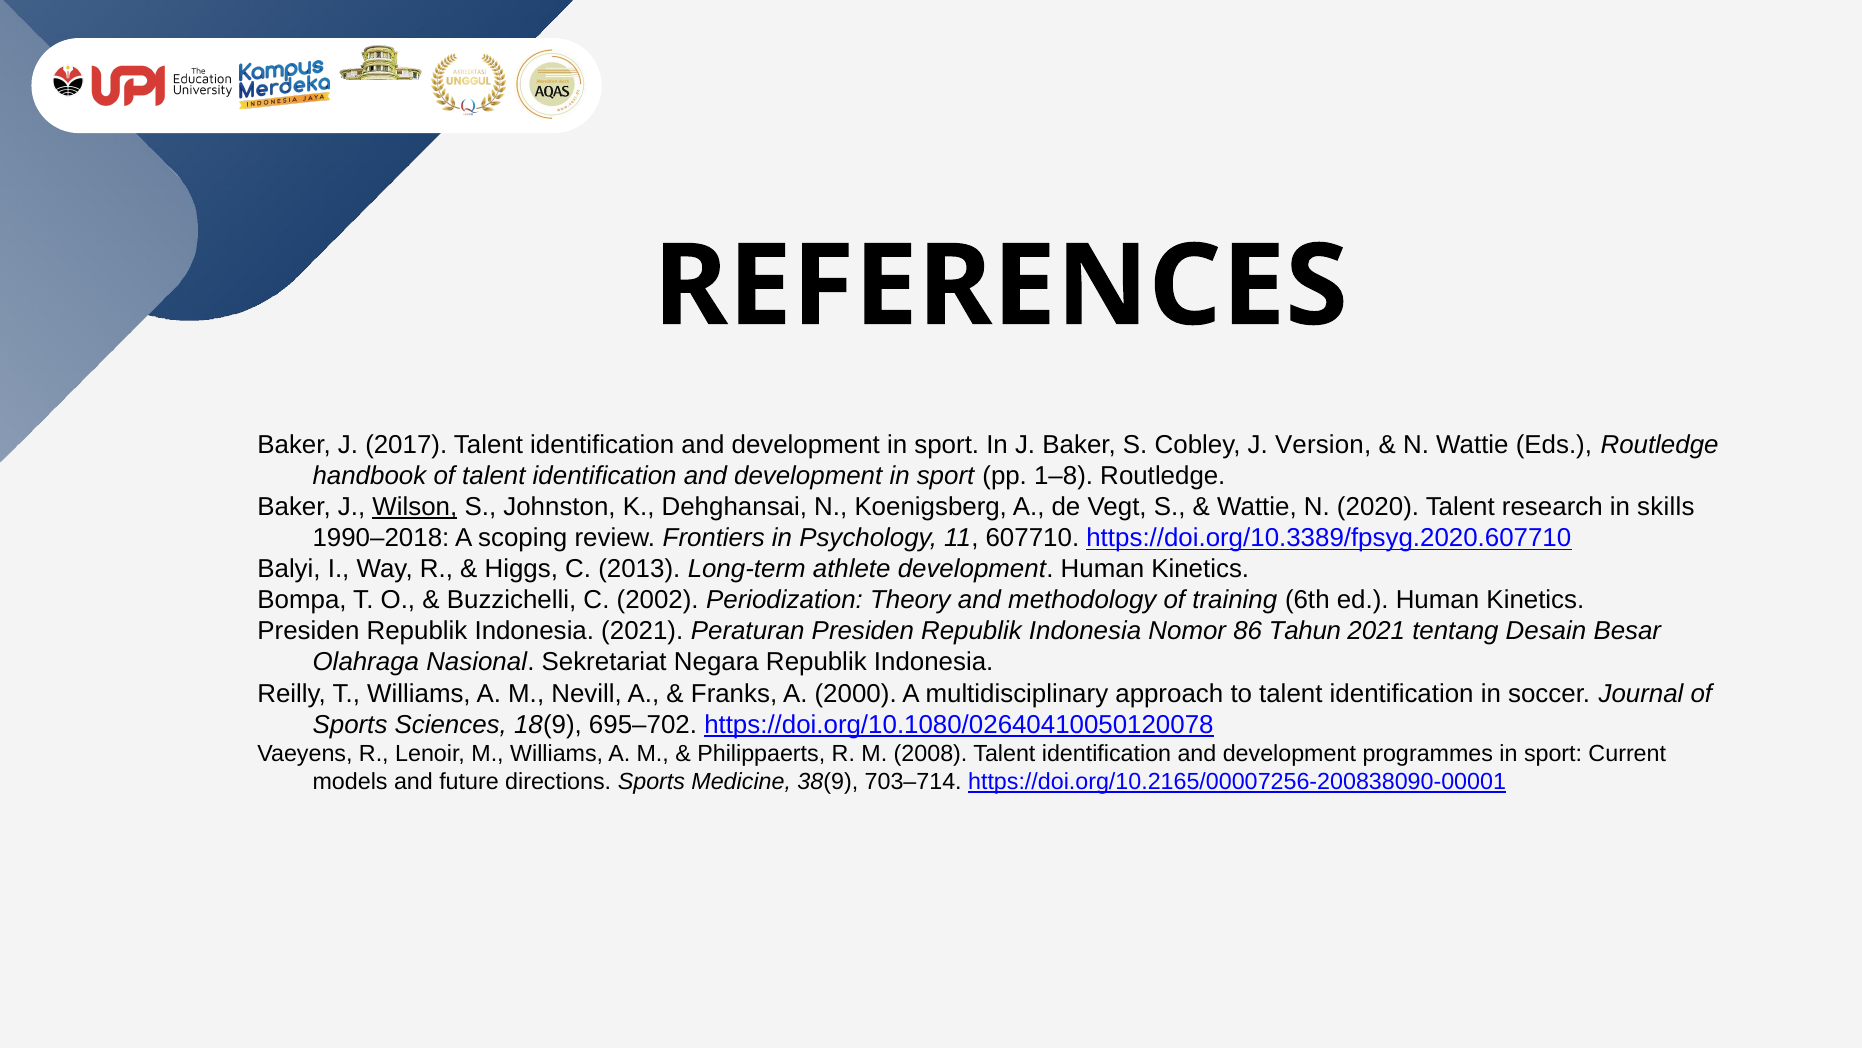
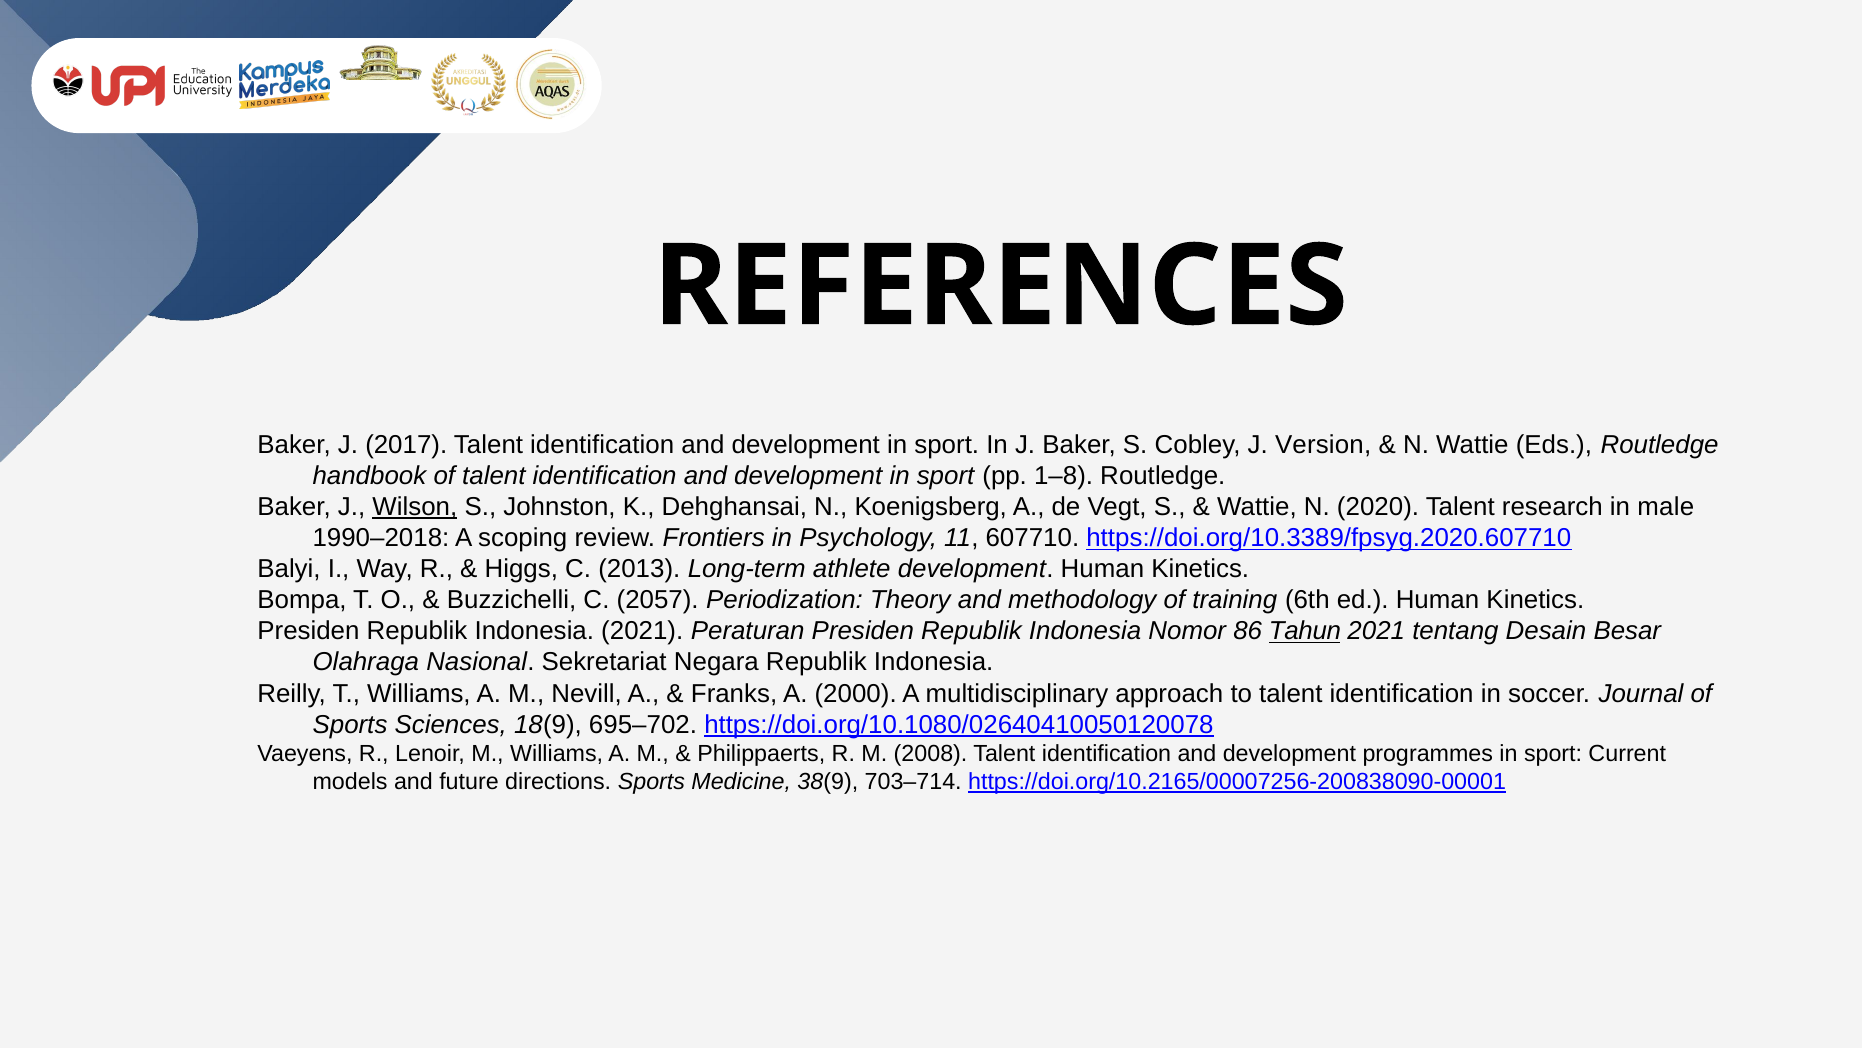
skills: skills -> male (1666, 507)
2002: 2002 -> 2057 (658, 600)
Tahun underline: none -> present (1305, 631)
